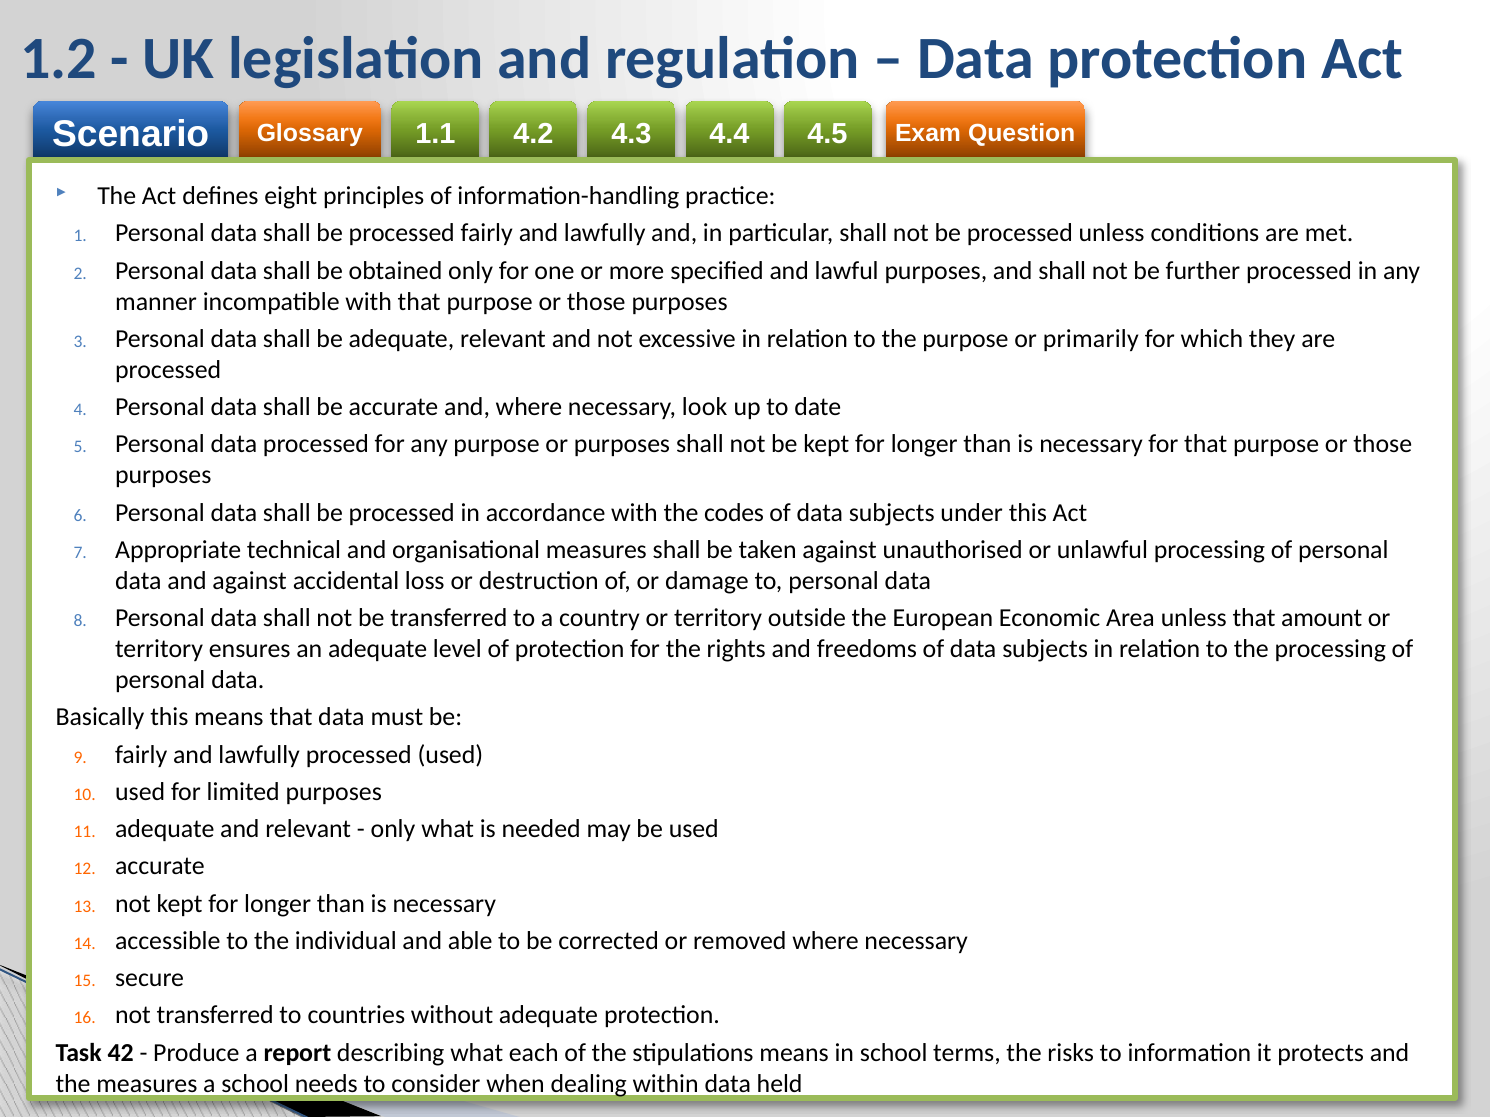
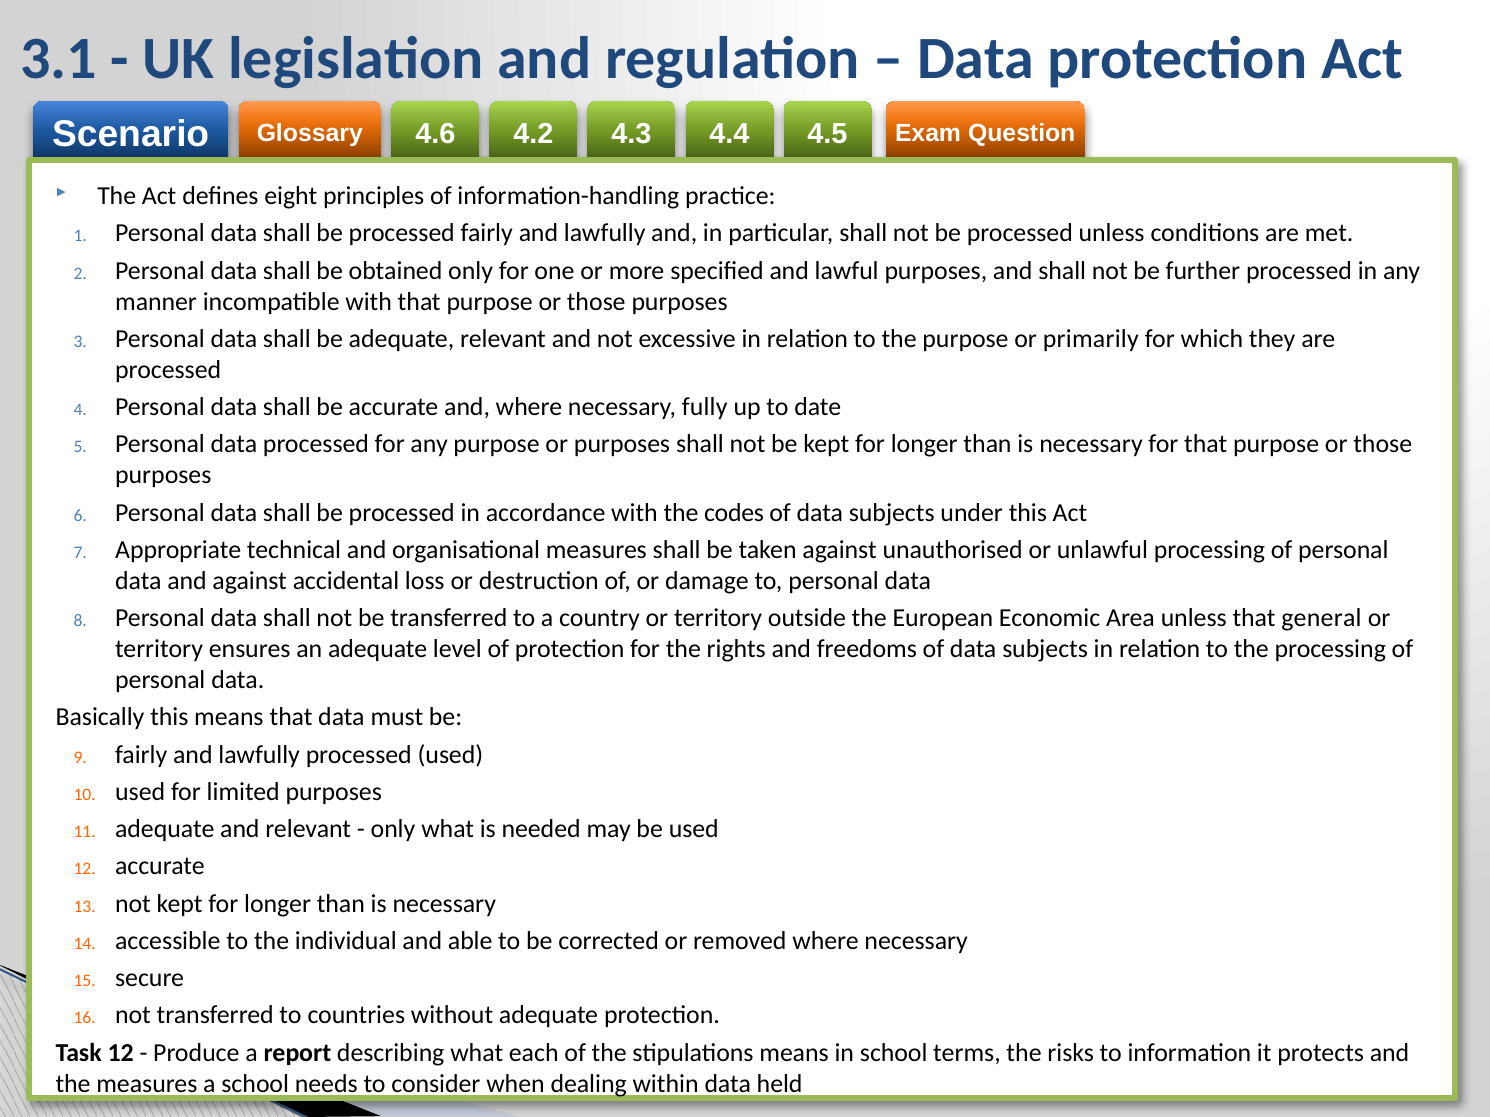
1.2: 1.2 -> 3.1 (59, 58)
1.1: 1.1 -> 4.6 (435, 134)
look: look -> fully (705, 407)
amount: amount -> general (1321, 618)
Task 42: 42 -> 12 (121, 1053)
